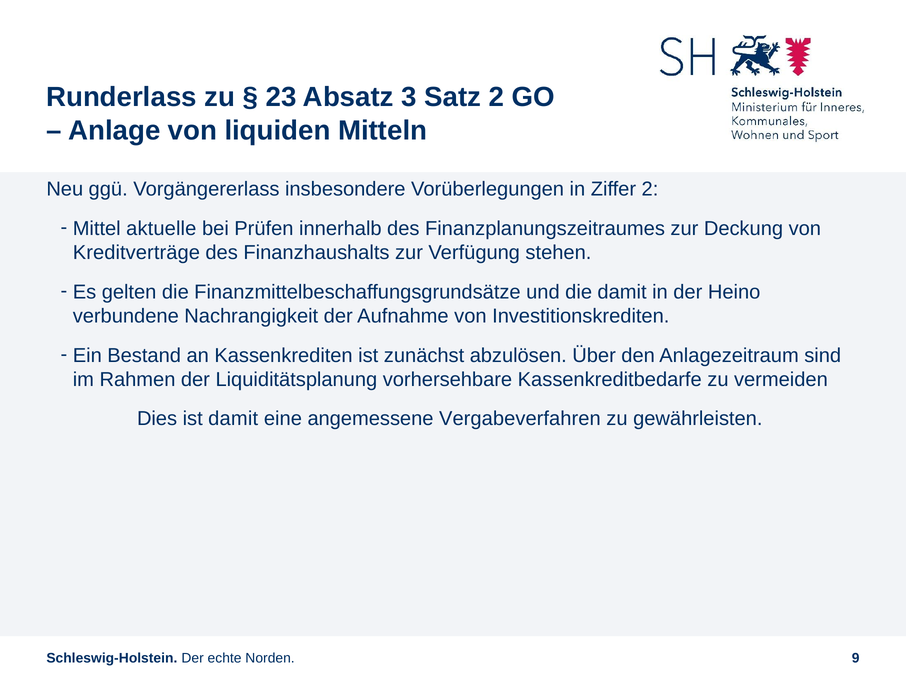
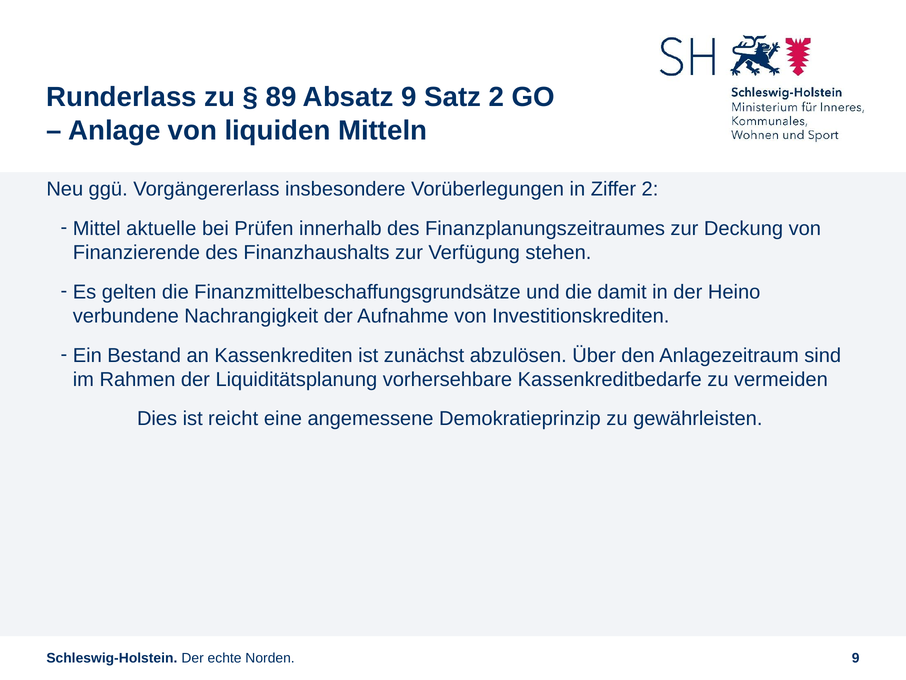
23: 23 -> 89 (281, 97)
Absatz 3: 3 -> 9 (409, 97)
Kreditverträge: Kreditverträge -> Finanzierende (136, 252)
ist damit: damit -> reicht (233, 419)
Vergabeverfahren: Vergabeverfahren -> Demokratieprinzip (520, 419)
